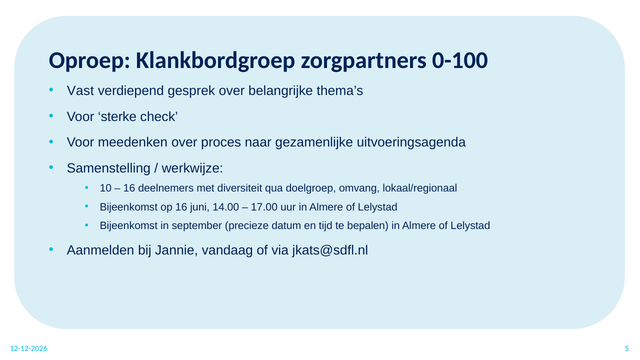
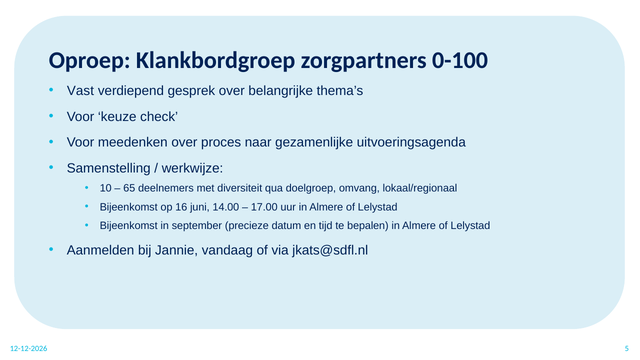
sterke: sterke -> keuze (117, 117)
16: 16 -> 65 (129, 188)
